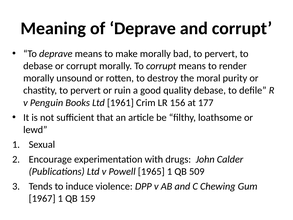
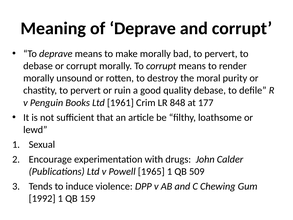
156: 156 -> 848 (178, 103)
1967: 1967 -> 1992 (42, 198)
